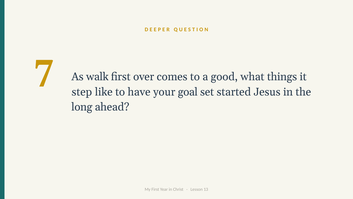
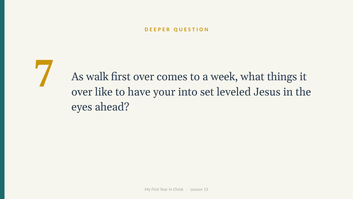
good: good -> week (224, 77)
step: step -> over (82, 92)
goal: goal -> into (188, 92)
started: started -> leveled (234, 92)
long: long -> eyes (82, 107)
